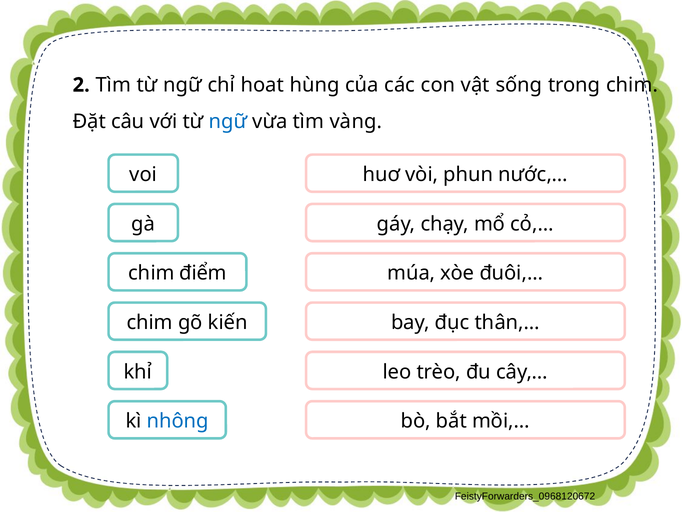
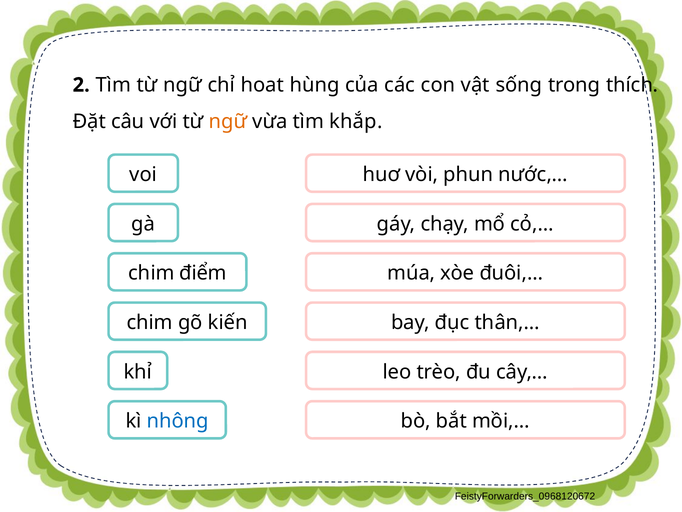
trong chim: chim -> thích (632, 85)
ngữ colour: blue -> orange (228, 121)
vàng: vàng -> khắp (356, 121)
